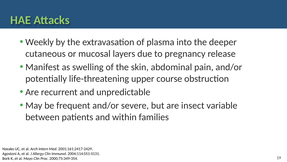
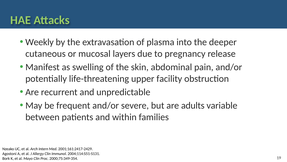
course: course -> facility (169, 78)
insect: insect -> adults (193, 105)
